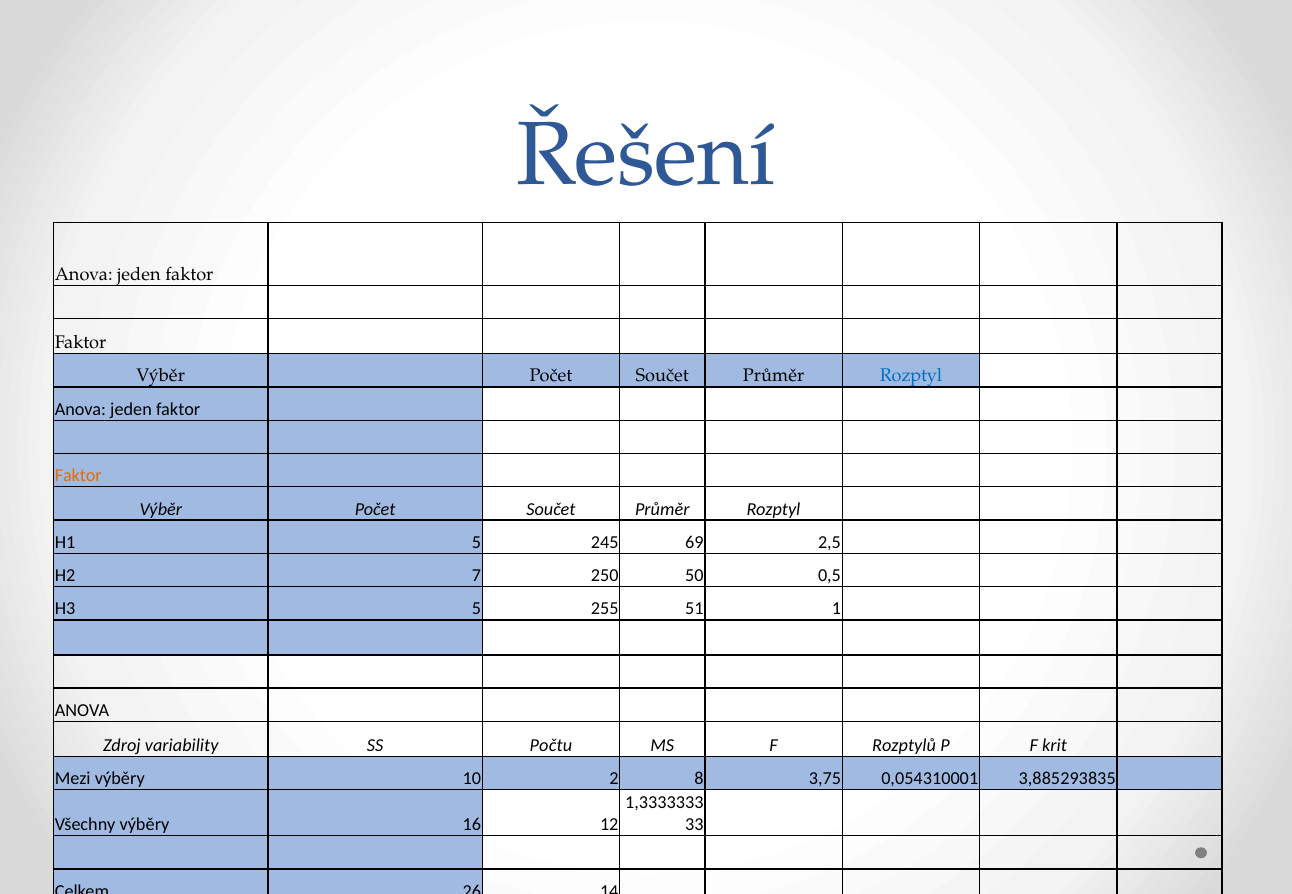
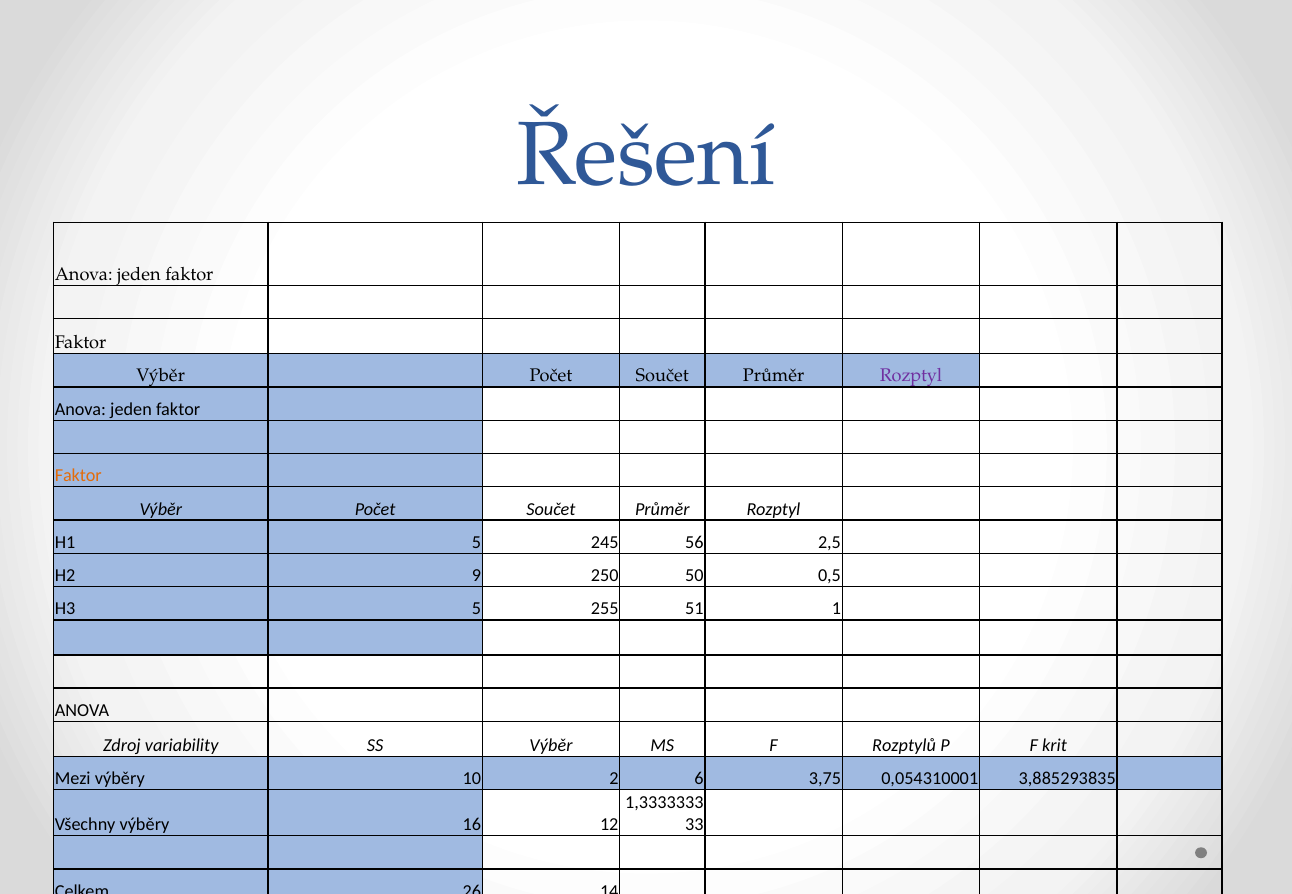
Rozptyl colour: blue -> purple (911, 376)
69: 69 -> 56 (694, 543)
7: 7 -> 9 (477, 576)
SS Počtu: Počtu -> Výběr (551, 746)
8: 8 -> 6 (699, 779)
